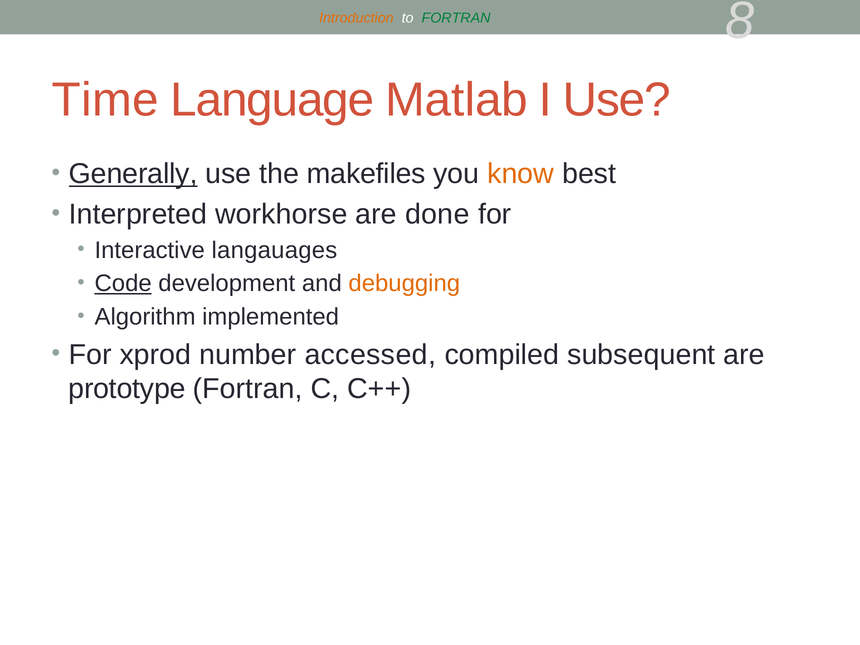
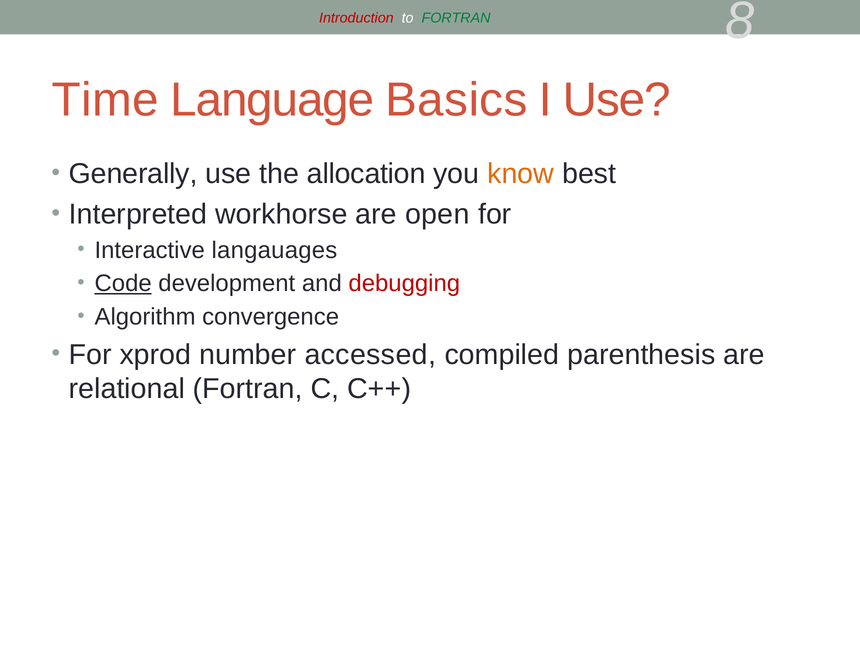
Introduction colour: orange -> red (356, 18)
Matlab: Matlab -> Basics (456, 100)
Generally underline: present -> none (133, 174)
makefiles: makefiles -> allocation (366, 174)
done: done -> open (437, 214)
debugging colour: orange -> red (404, 284)
implemented: implemented -> convergence (271, 317)
subsequent: subsequent -> parenthesis (641, 355)
prototype: prototype -> relational (127, 389)
